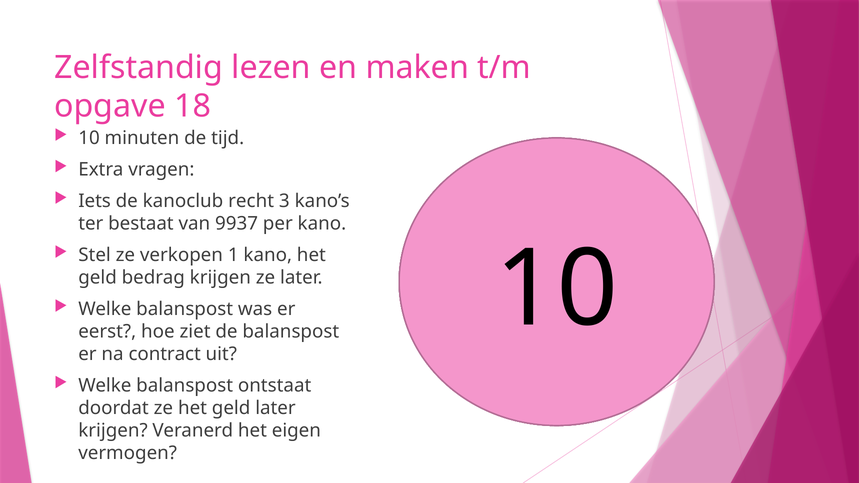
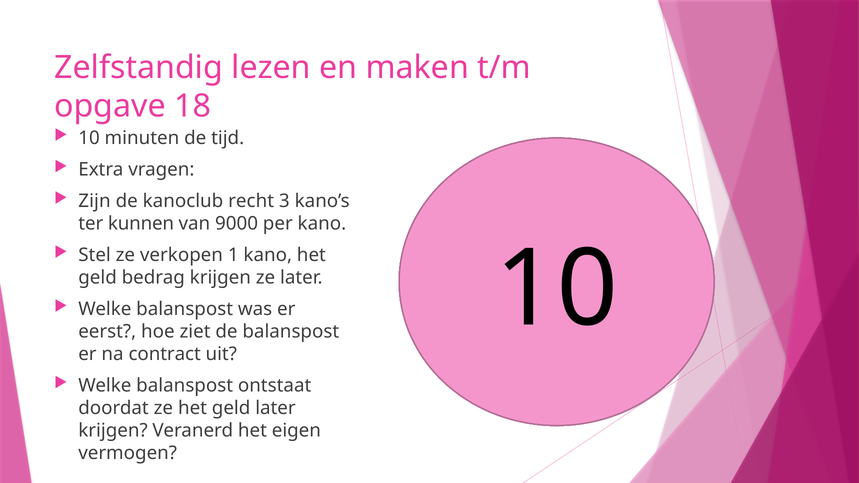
Iets: Iets -> Zijn (94, 201)
bestaat: bestaat -> kunnen (141, 223)
9937: 9937 -> 9000 (237, 223)
